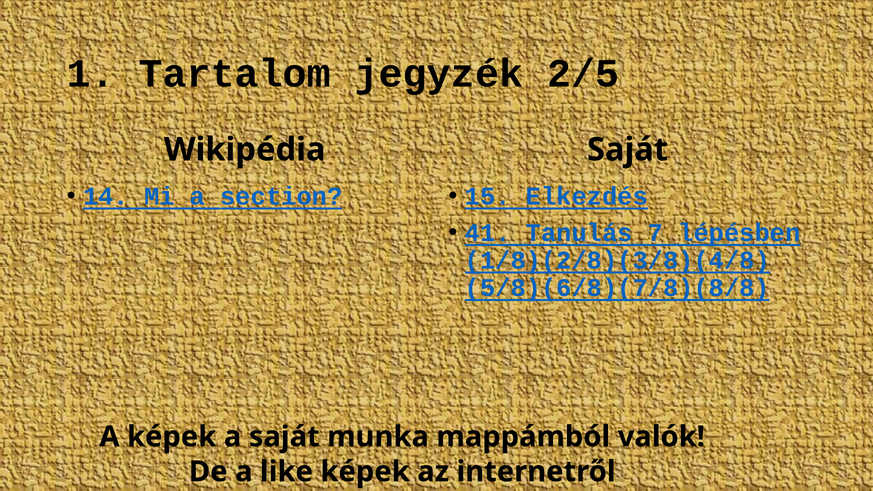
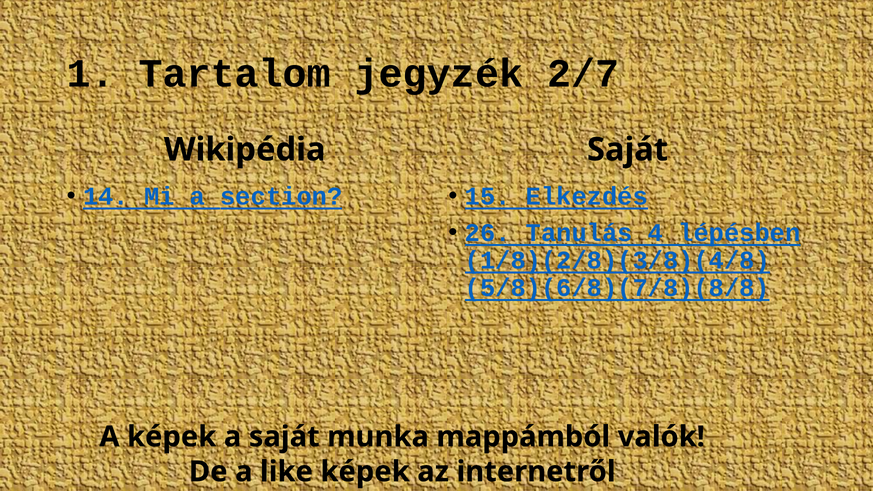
2/5: 2/5 -> 2/7 (583, 73)
41: 41 -> 26 (488, 233)
7: 7 -> 4 (655, 233)
